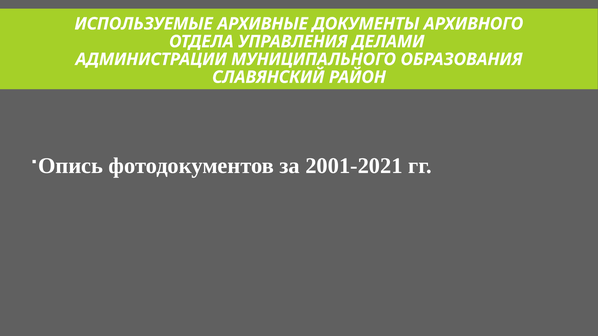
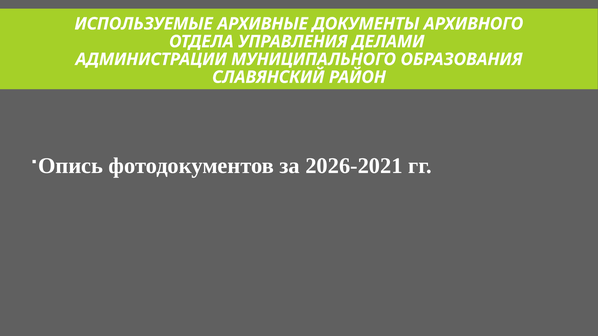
2001-2021: 2001-2021 -> 2026-2021 (354, 166)
